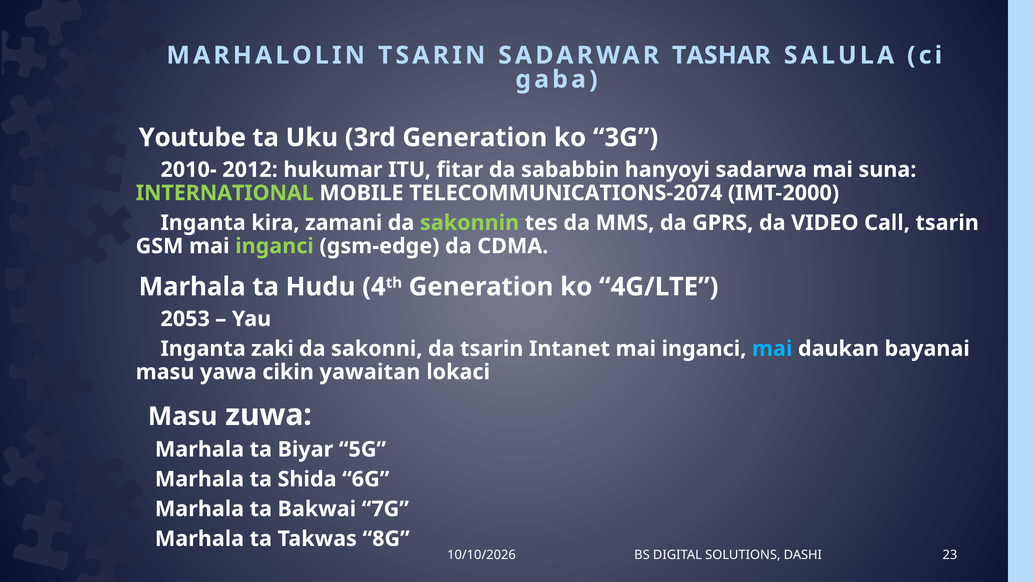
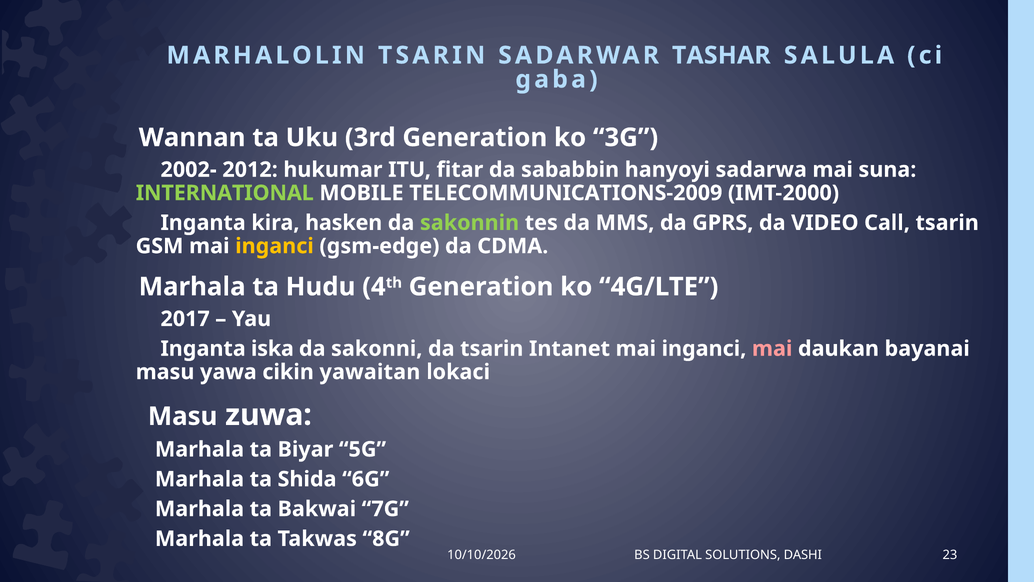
Youtube: Youtube -> Wannan (192, 138)
2010-: 2010- -> 2002- (189, 170)
TELECOMMUNICATIONS-2074: TELECOMMUNICATIONS-2074 -> TELECOMMUNICATIONS-2009 (566, 193)
zamani: zamani -> hasken (344, 223)
inganci colour: light green -> yellow (274, 246)
2053: 2053 -> 2017 (185, 319)
zaki: zaki -> iska (272, 349)
mai colour: light blue -> pink (772, 349)
